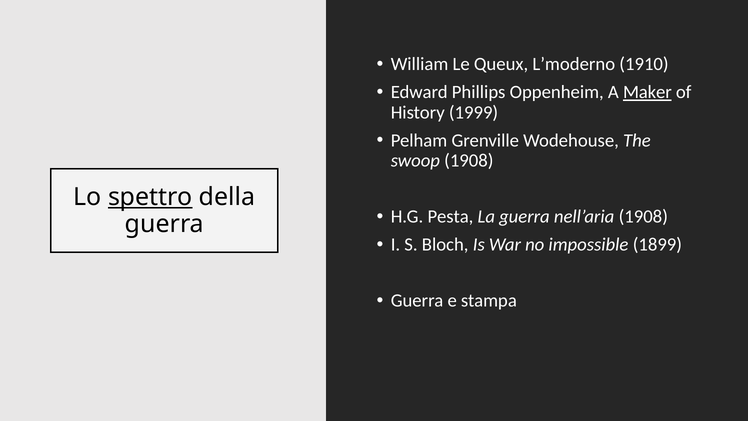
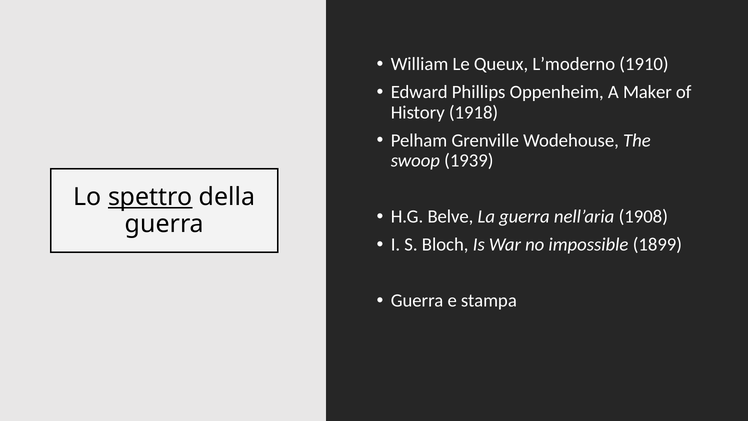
Maker underline: present -> none (647, 92)
1999: 1999 -> 1918 (474, 112)
swoop 1908: 1908 -> 1939 (469, 160)
Pesta: Pesta -> Belve (450, 216)
